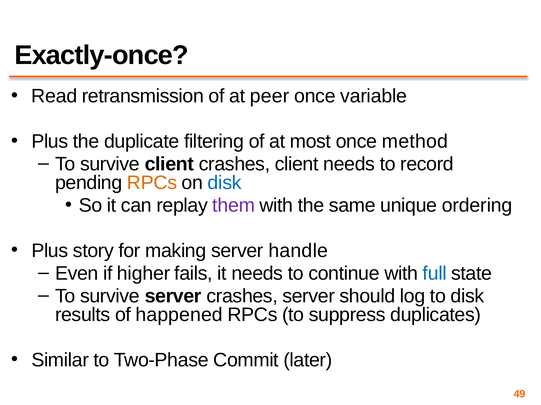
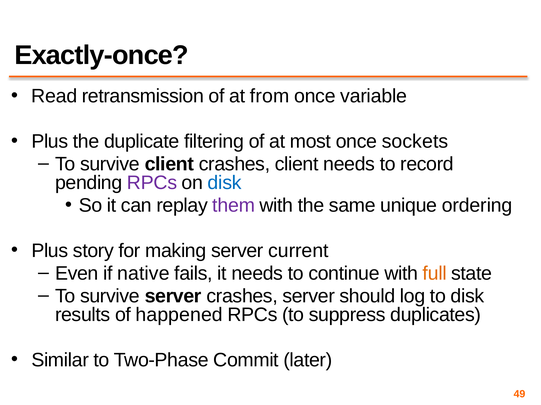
peer: peer -> from (270, 96)
method: method -> sockets (415, 142)
RPCs colour: orange -> purple (152, 183)
handle: handle -> current (298, 251)
higher: higher -> native (143, 274)
full colour: blue -> orange (435, 274)
